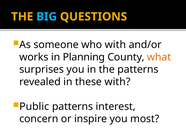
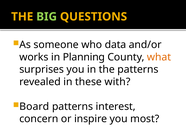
BIG colour: light blue -> light green (47, 17)
who with: with -> data (115, 45)
Public: Public -> Board (34, 107)
